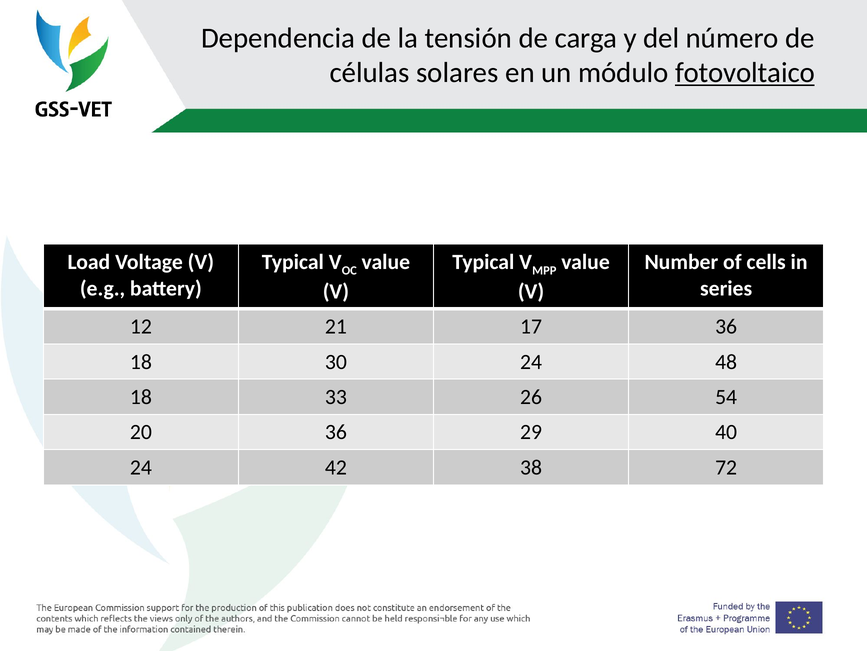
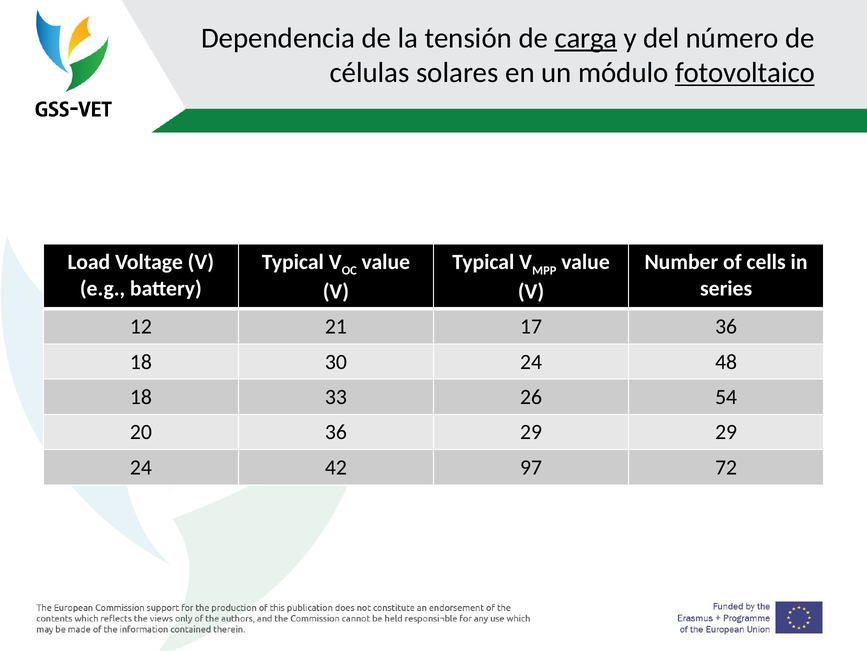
carga underline: none -> present (586, 38)
29 40: 40 -> 29 (726, 432)
38: 38 -> 97 (531, 467)
